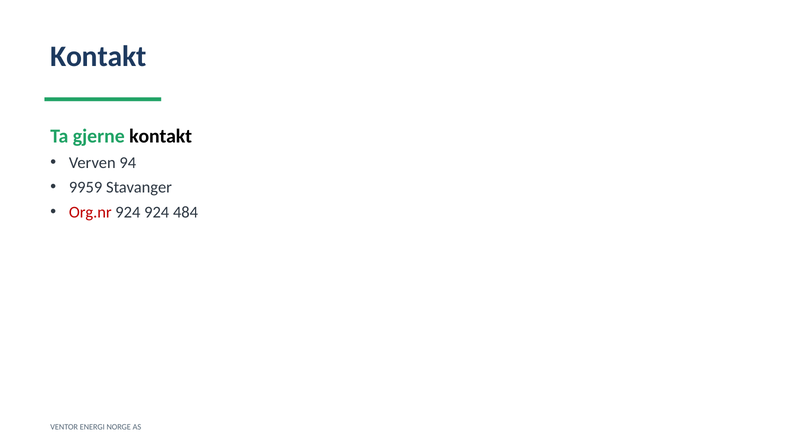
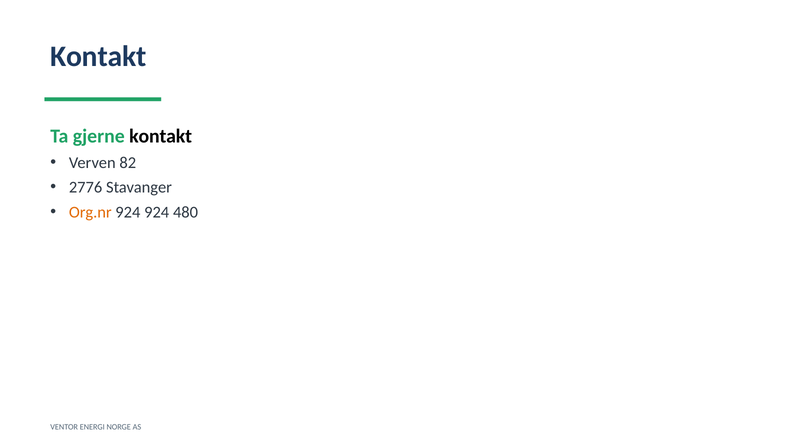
94: 94 -> 82 (128, 163)
9959: 9959 -> 2776 (86, 187)
Org.nr colour: red -> orange (90, 212)
484: 484 -> 480 (186, 212)
